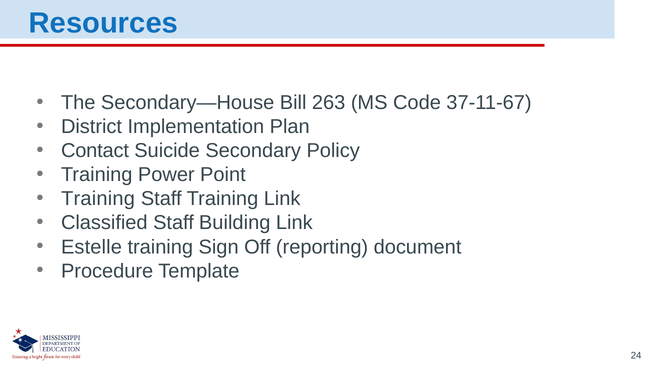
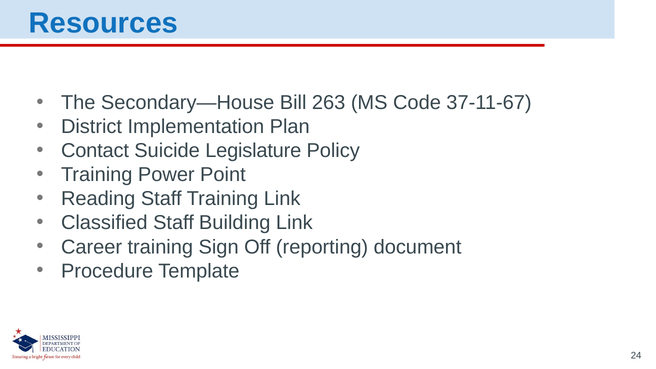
Secondary: Secondary -> Legislature (253, 151)
Training: Training -> Reading (98, 199)
Estelle: Estelle -> Career (92, 247)
